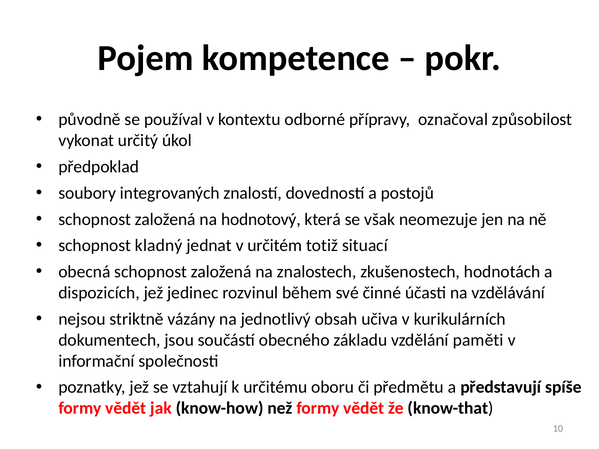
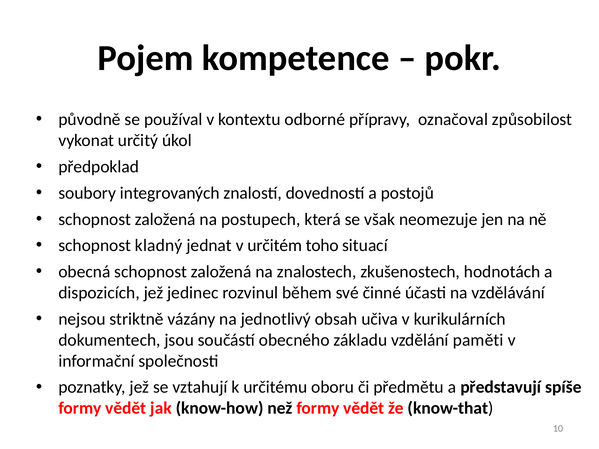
hodnotový: hodnotový -> postupech (261, 219)
totiž: totiž -> toho (322, 246)
